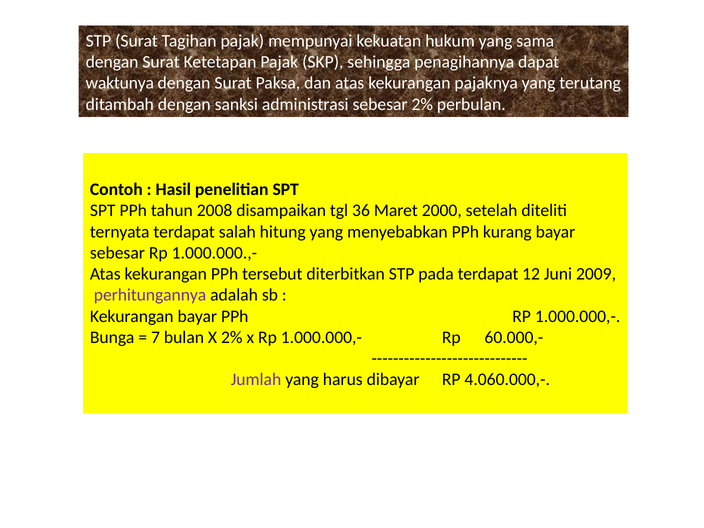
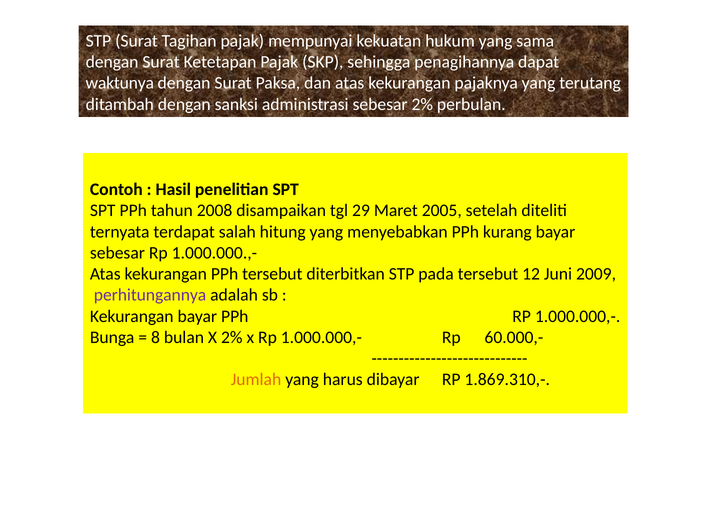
36: 36 -> 29 (361, 211)
2000: 2000 -> 2005 (442, 211)
pada terdapat: terdapat -> tersebut (488, 274)
7: 7 -> 8 (155, 337)
Jumlah colour: purple -> orange (256, 380)
4.060.000,-: 4.060.000,- -> 1.869.310,- (507, 380)
